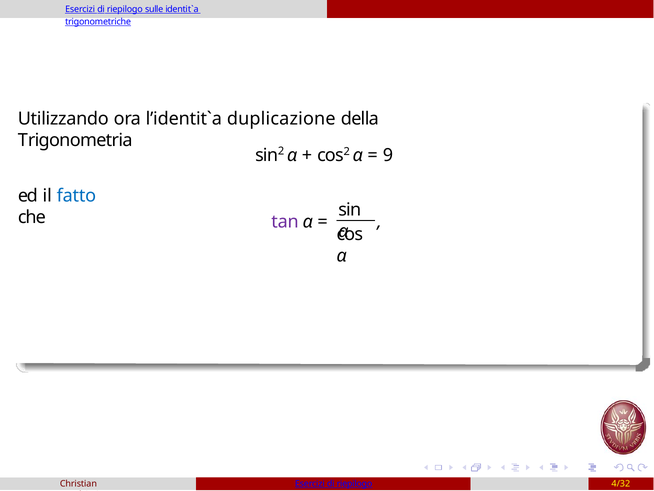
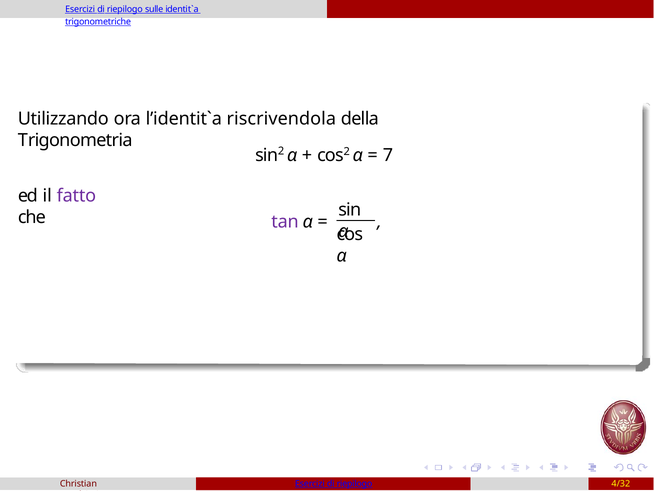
duplicazione: duplicazione -> riscrivendola (281, 119)
9: 9 -> 7 (388, 155)
fatto colour: blue -> purple (76, 196)
